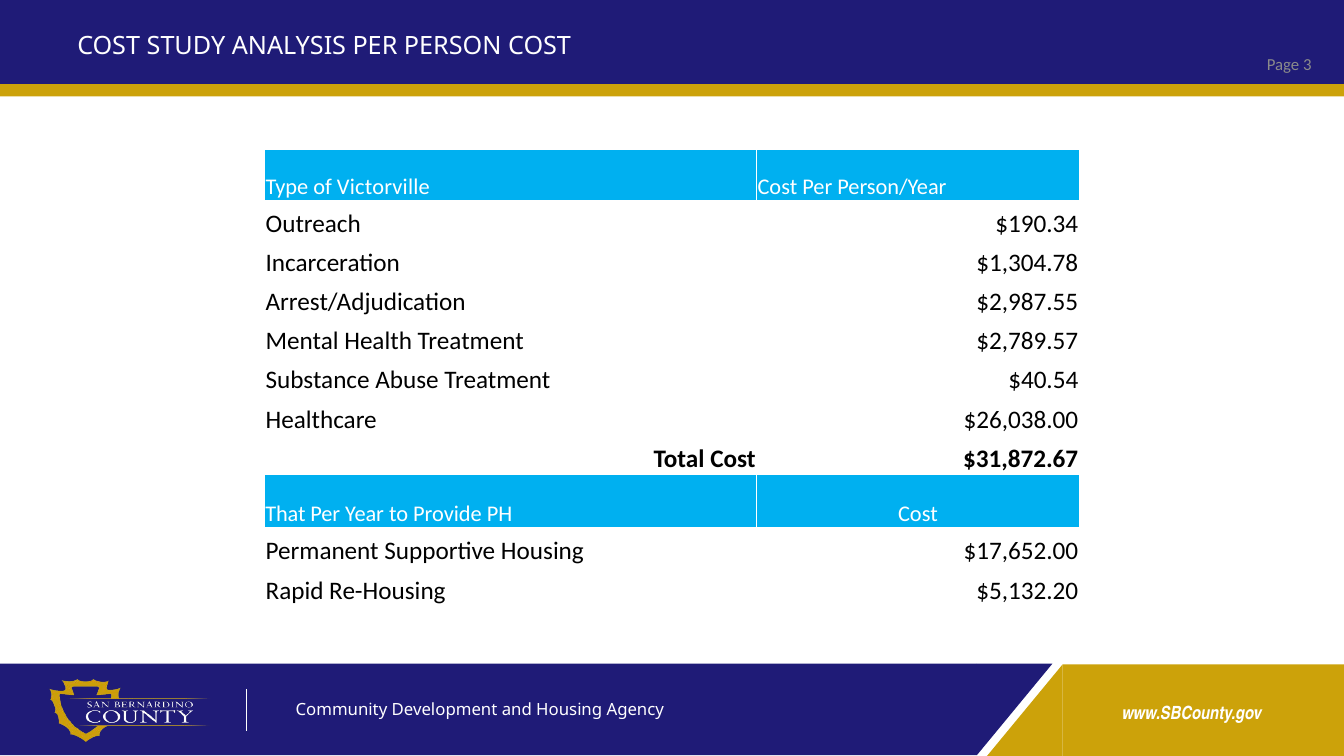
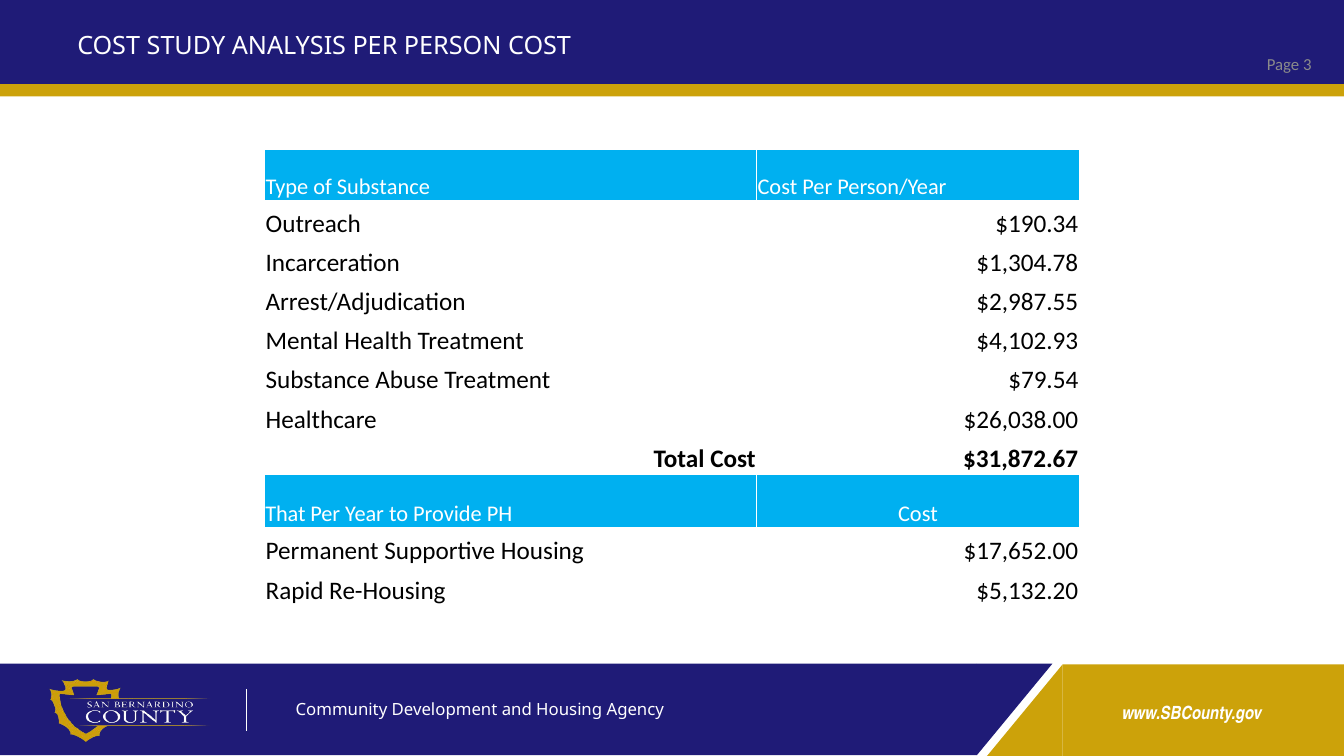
of Victorville: Victorville -> Substance (383, 187)
$2,789.57: $2,789.57 -> $4,102.93 (1027, 342)
$40.54: $40.54 -> $79.54 (1043, 381)
